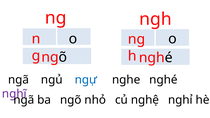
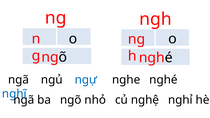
nghĩ colour: purple -> blue (14, 94)
